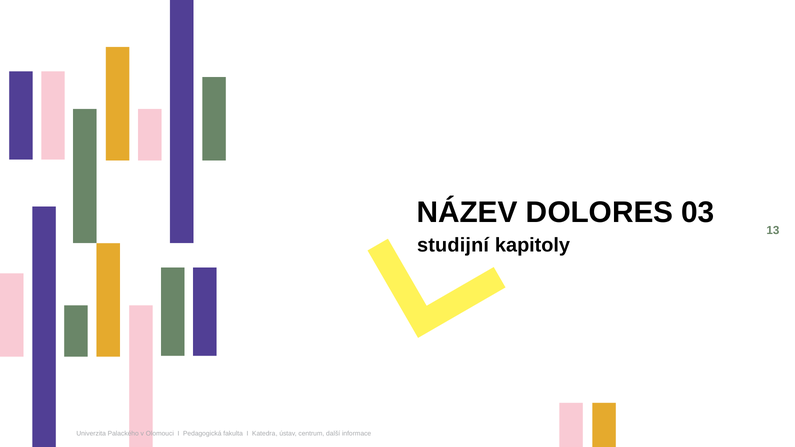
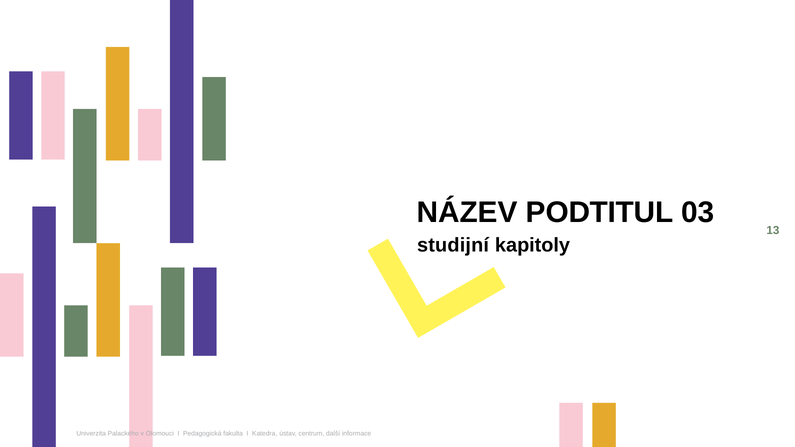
DOLORES: DOLORES -> PODTITUL (600, 213)
